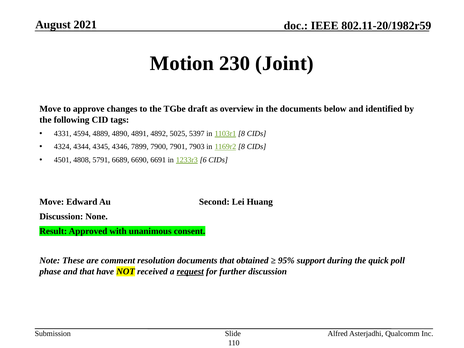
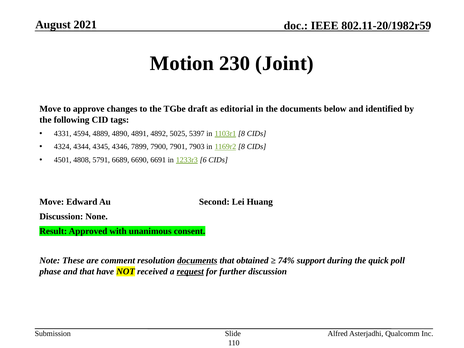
overview: overview -> editorial (237, 109)
documents underline: none -> present (197, 261)
95%: 95% -> 74% (286, 261)
